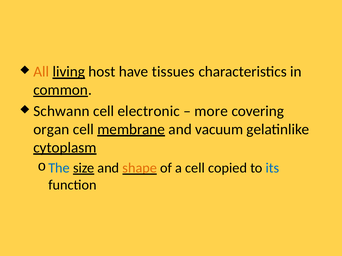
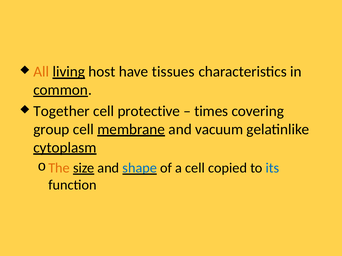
Schwann: Schwann -> Together (62, 111)
electronic: electronic -> protective (149, 111)
more: more -> times (211, 111)
organ: organ -> group (51, 130)
The colour: blue -> orange (59, 168)
shape colour: orange -> blue (140, 168)
